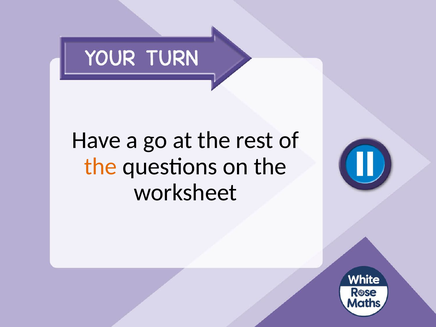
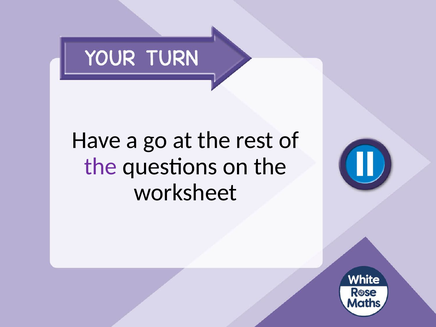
the colour: orange -> purple (101, 166)
